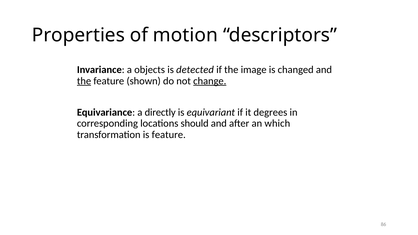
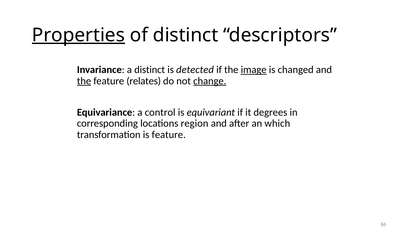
Properties underline: none -> present (78, 35)
of motion: motion -> distinct (186, 35)
a objects: objects -> distinct (150, 70)
image underline: none -> present (254, 70)
shown: shown -> relates (144, 81)
directly: directly -> control (160, 112)
should: should -> region (195, 124)
